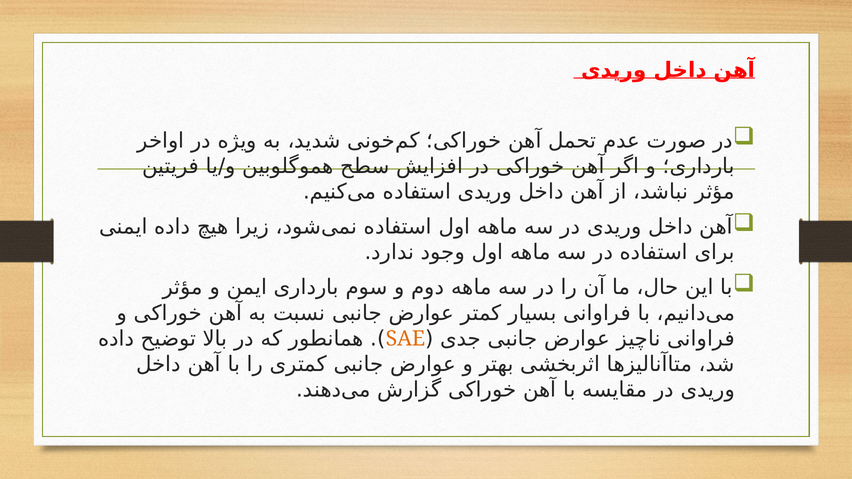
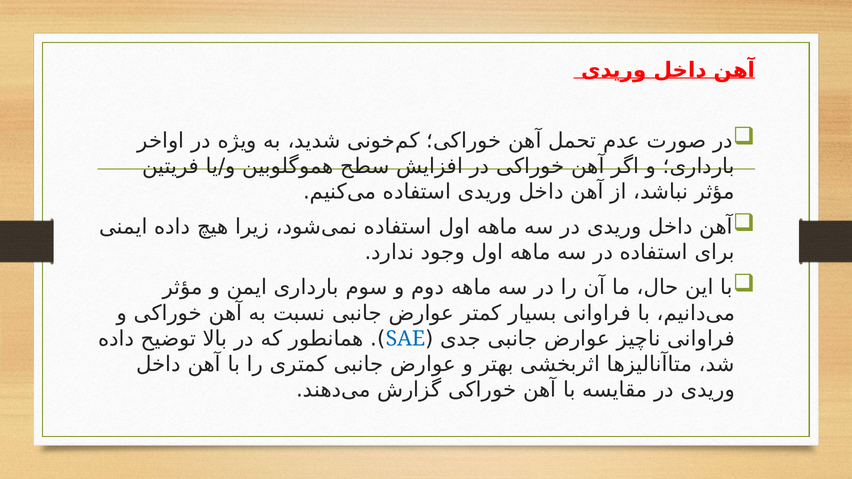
SAE colour: orange -> blue (405, 339)
